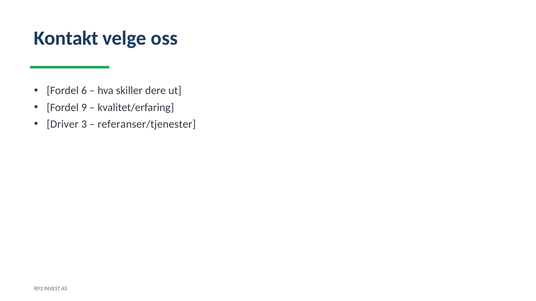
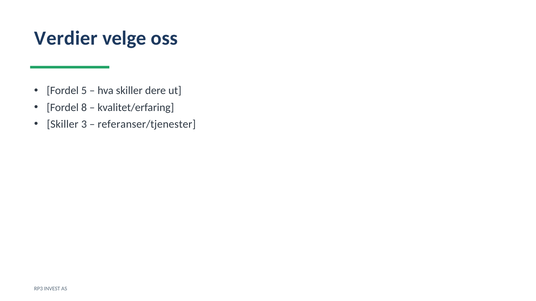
Kontakt: Kontakt -> Verdier (66, 38)
6: 6 -> 5 (84, 91)
9: 9 -> 8 (84, 108)
Driver: Driver -> Skiller (63, 124)
